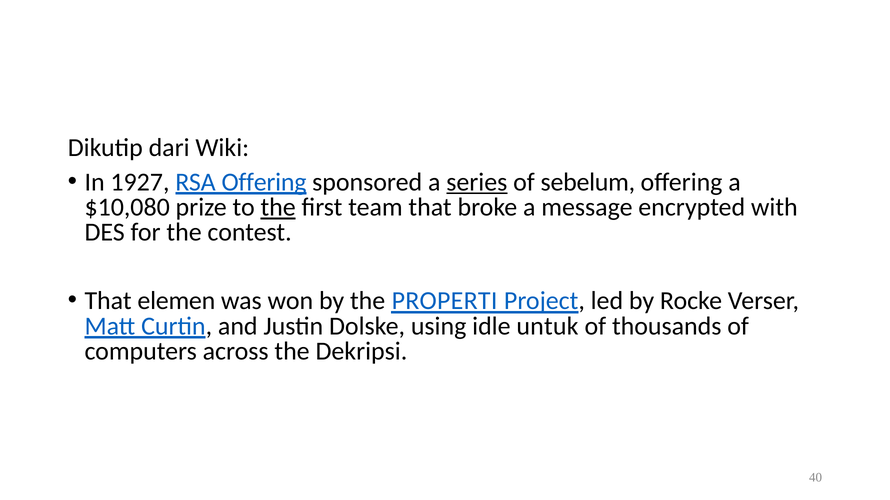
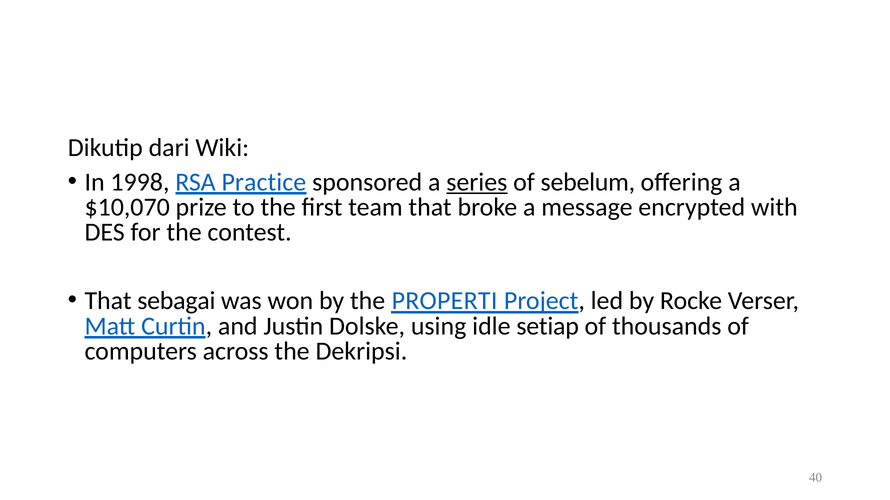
1927: 1927 -> 1998 (140, 183)
RSA Offering: Offering -> Practice (264, 183)
$10,080: $10,080 -> $10,070 (127, 208)
the underline: present -> none (278, 208)
elemen: elemen -> sebagai (176, 301)
untuk: untuk -> setiap (548, 327)
